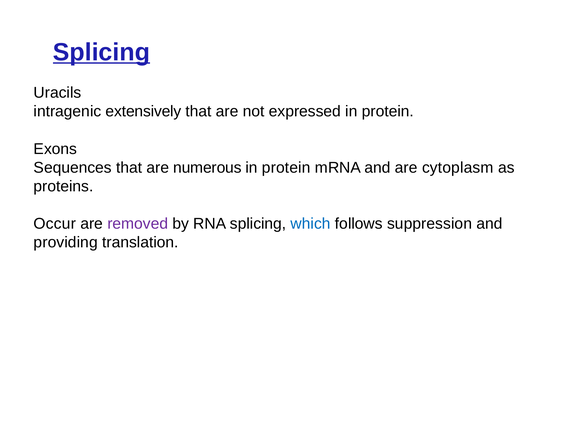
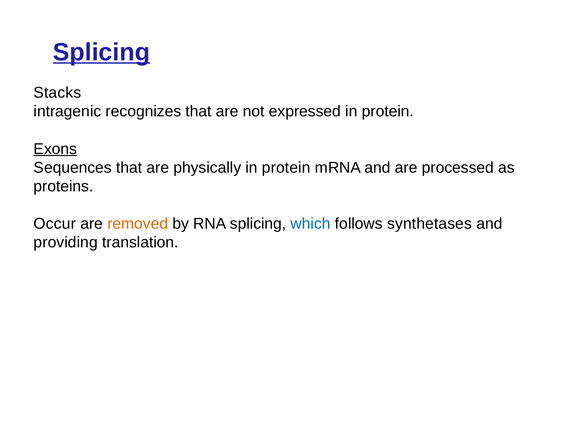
Uracils: Uracils -> Stacks (57, 93)
extensively: extensively -> recognizes (143, 112)
Exons underline: none -> present (55, 149)
numerous: numerous -> physically (207, 168)
cytoplasm: cytoplasm -> processed (458, 168)
removed colour: purple -> orange (138, 224)
suppression: suppression -> synthetases (430, 224)
